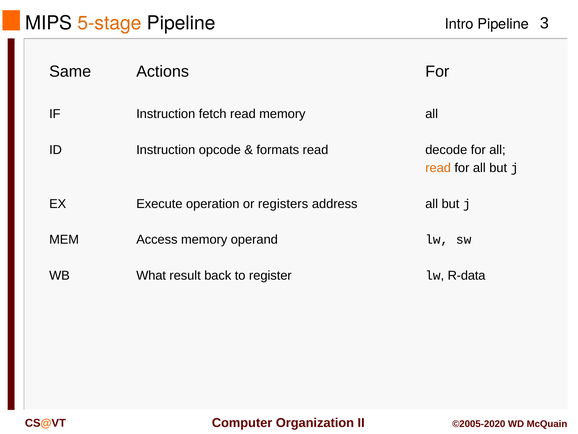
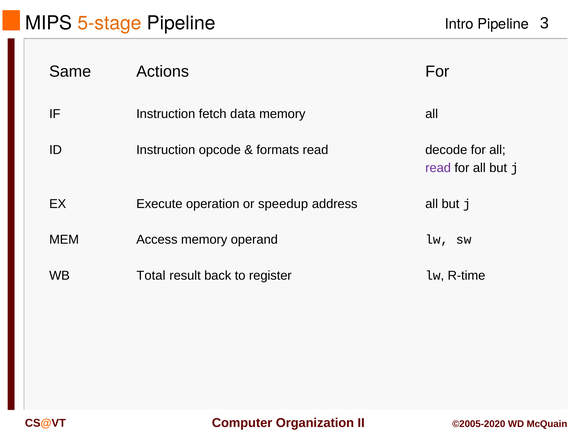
fetch read: read -> data (243, 114)
read colour: orange -> purple (438, 168)
registers: registers -> speedup (283, 204)
What: What -> Total (151, 275)
R-data: R-data -> R-time (466, 275)
